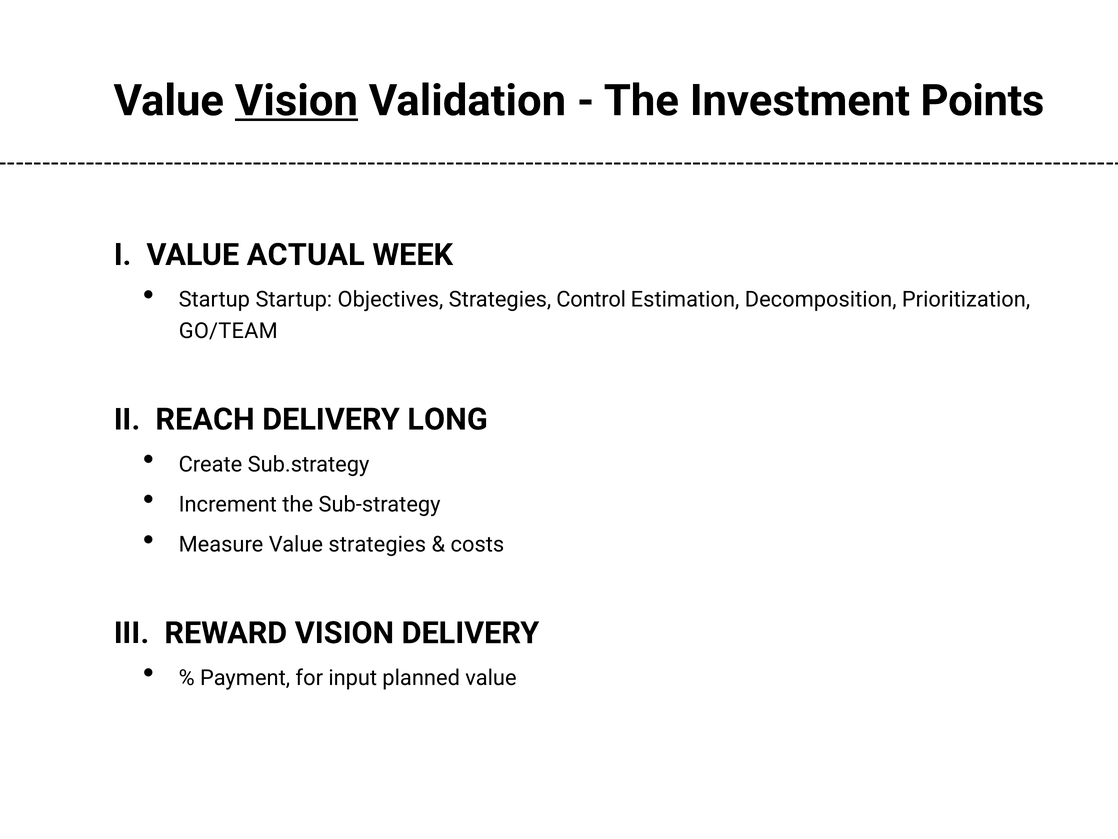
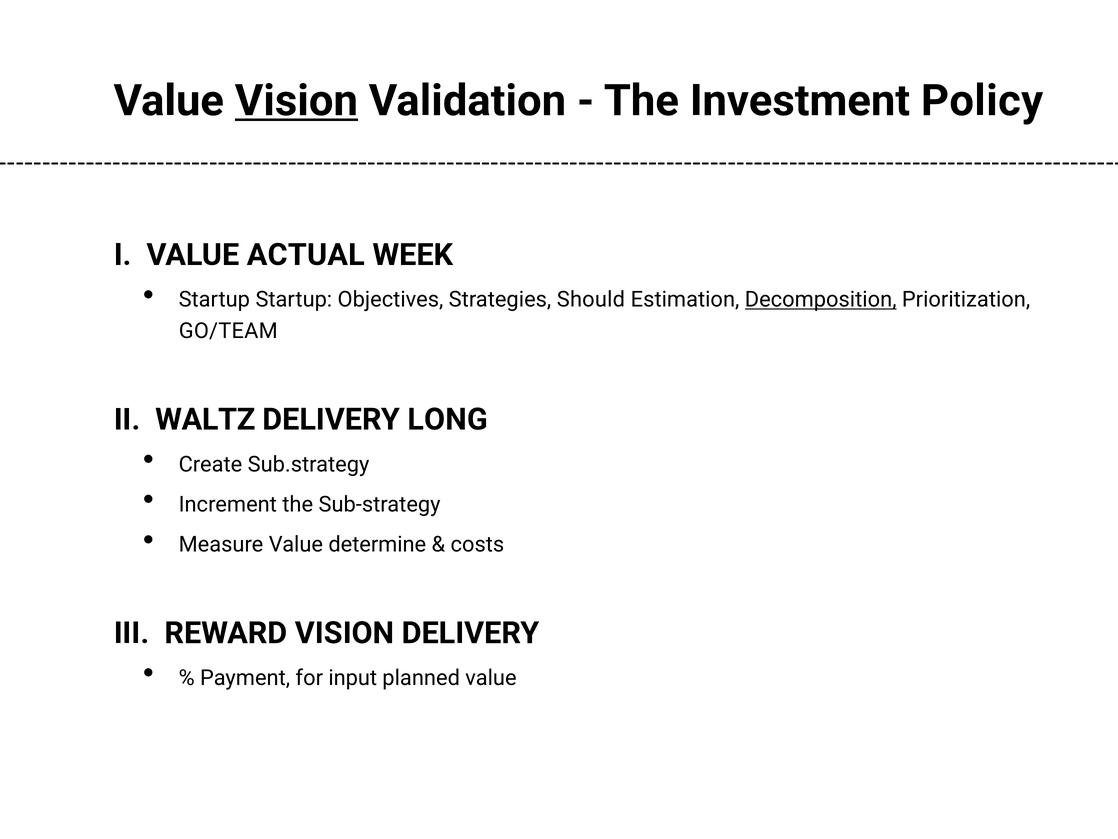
Points: Points -> Policy (982, 101)
Control: Control -> Should (591, 299)
Decomposition underline: none -> present (821, 299)
REACH: REACH -> WALTZ (205, 419)
Value strategies: strategies -> determine (377, 544)
